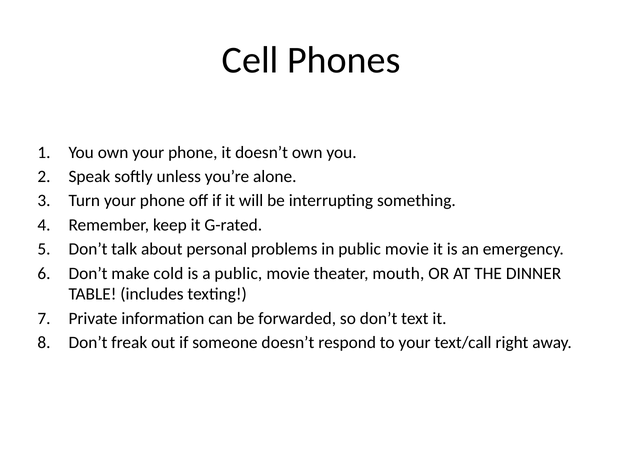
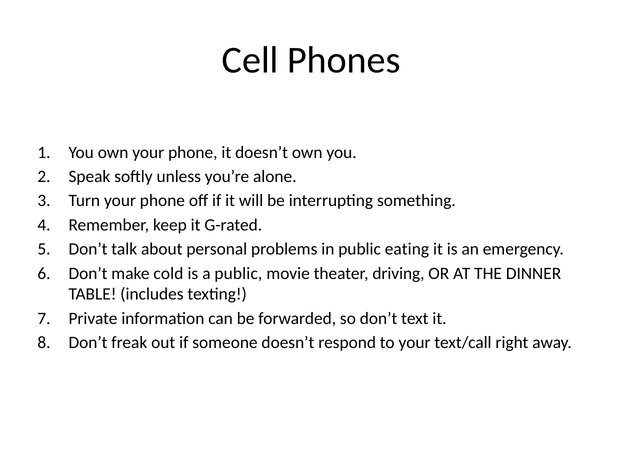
in public movie: movie -> eating (407, 249)
mouth: mouth -> driving (398, 274)
